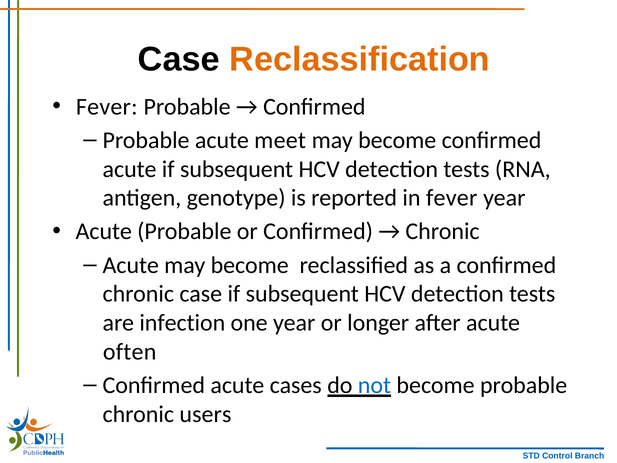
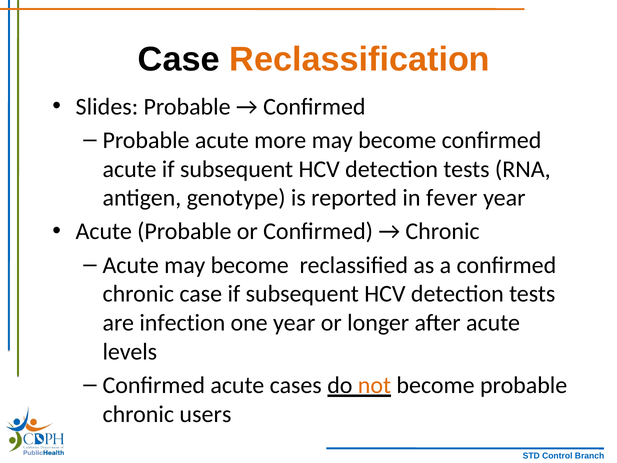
Fever: Fever -> Slides (107, 107)
meet: meet -> more (280, 140)
often: often -> levels (130, 351)
not colour: blue -> orange (374, 385)
